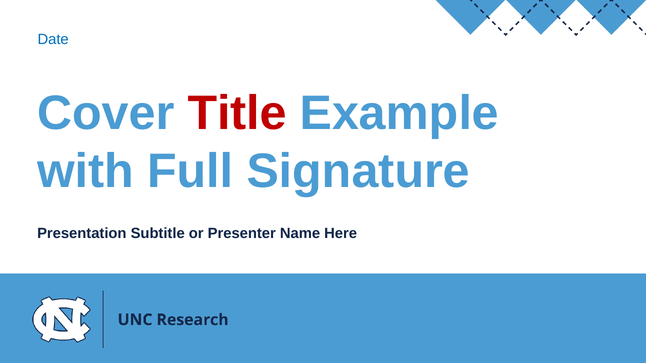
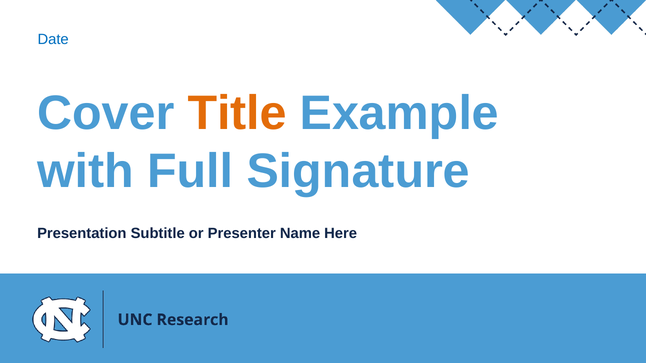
Title colour: red -> orange (237, 113)
